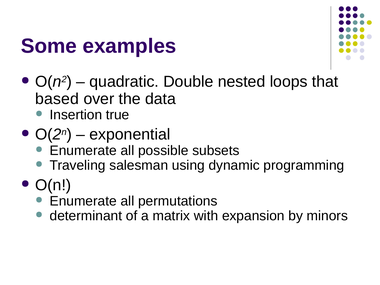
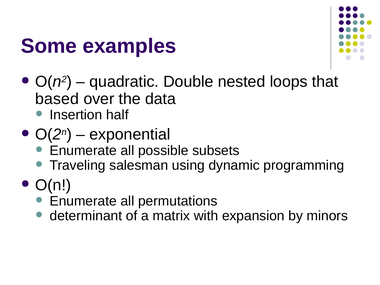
true: true -> half (117, 115)
